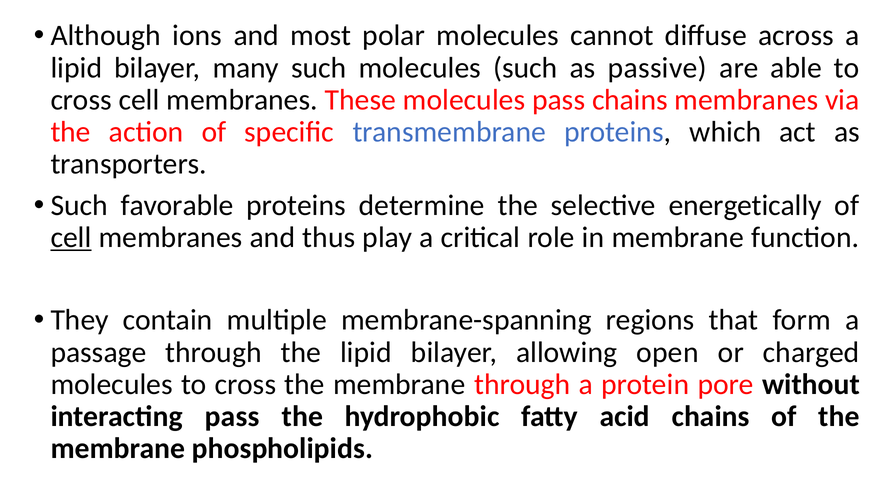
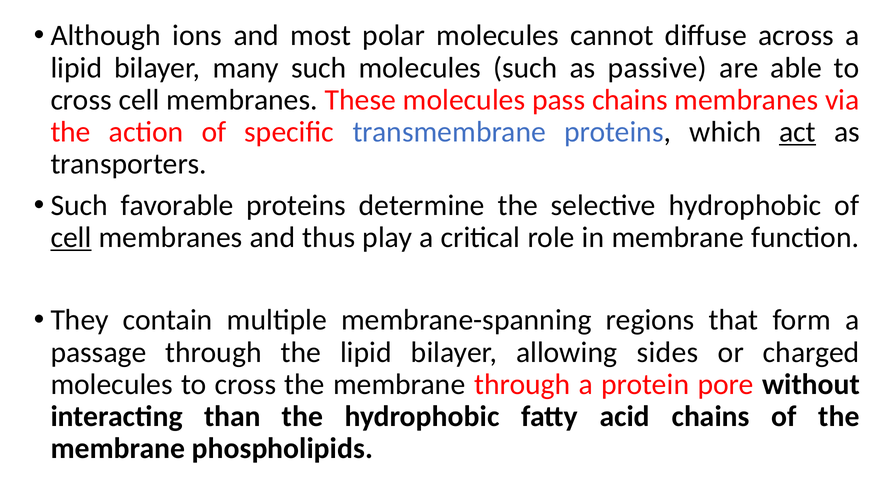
act underline: none -> present (798, 132)
selective energetically: energetically -> hydrophobic (745, 205)
open: open -> sides (667, 352)
interacting pass: pass -> than (232, 417)
